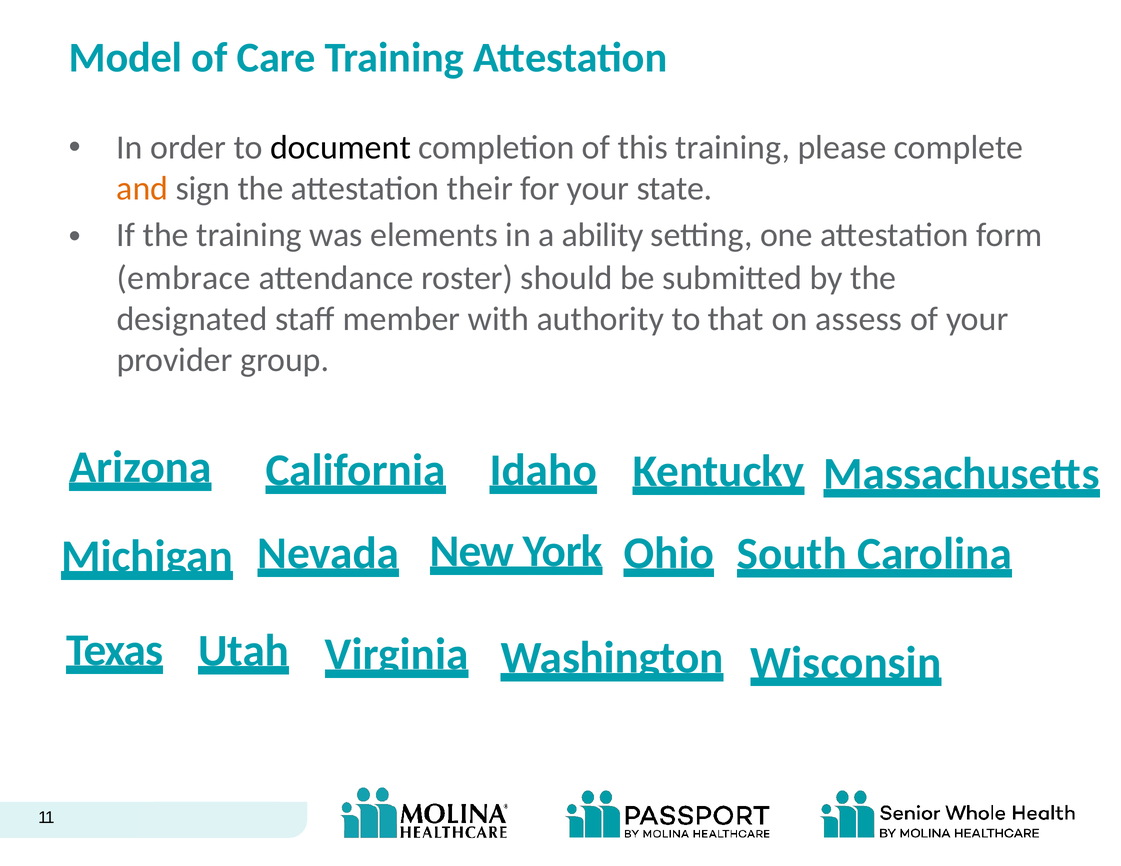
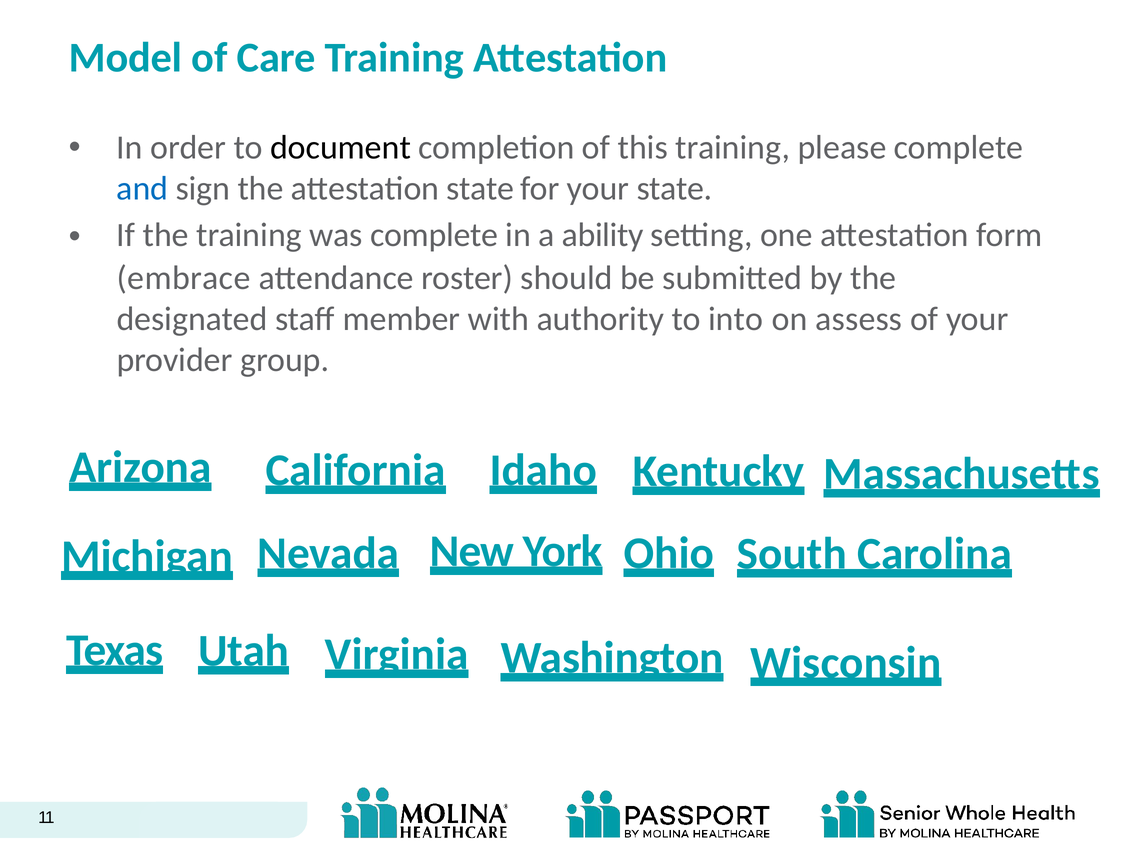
and colour: orange -> blue (142, 189)
attestation their: their -> state (480, 189)
was elements: elements -> complete (434, 235)
that: that -> into (736, 319)
